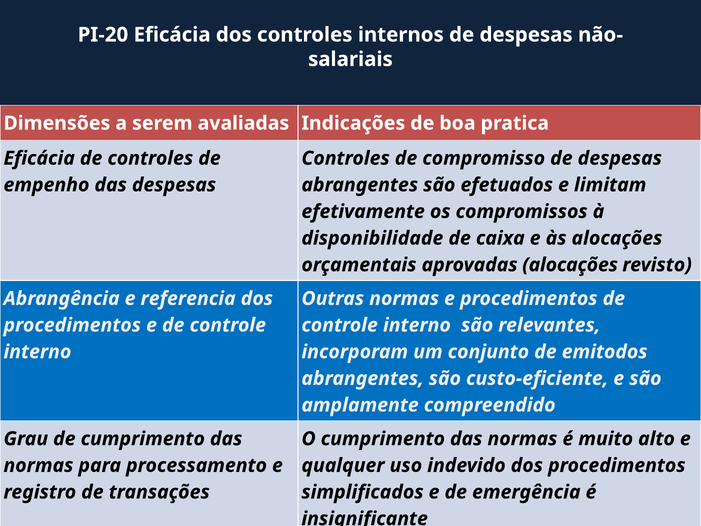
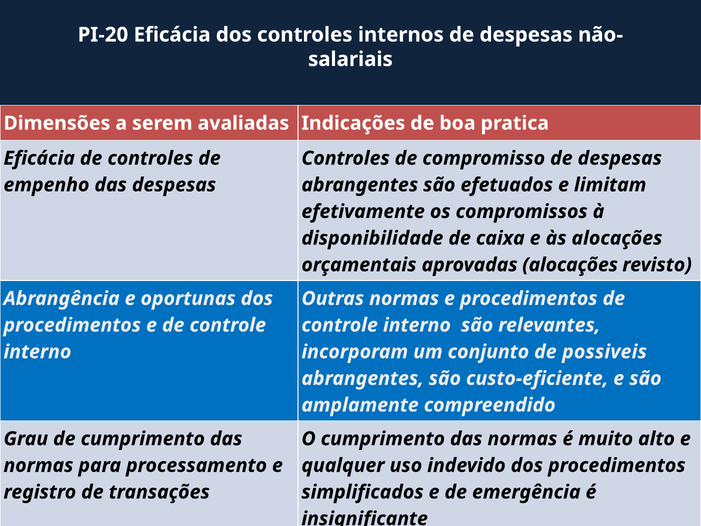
referencia: referencia -> oportunas (188, 298)
emitodos: emitodos -> possiveis (605, 352)
